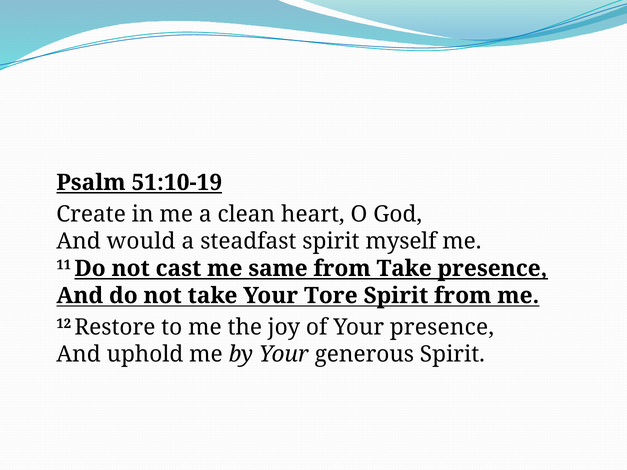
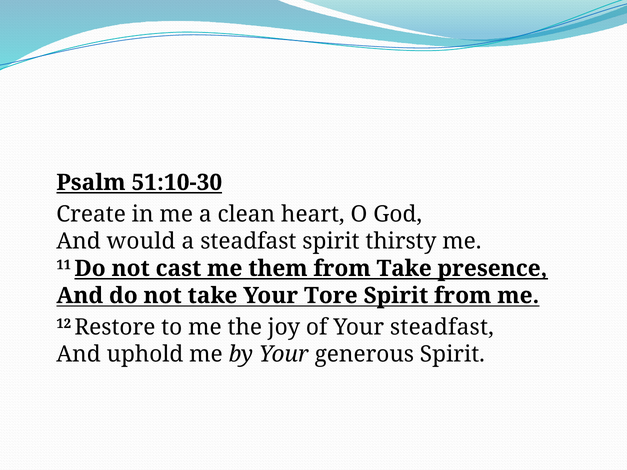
51:10-19: 51:10-19 -> 51:10-30 (177, 183)
myself: myself -> thirsty (401, 241)
same: same -> them (278, 269)
Your presence: presence -> steadfast (442, 327)
